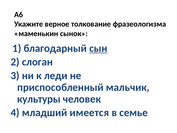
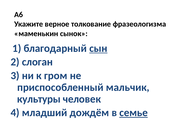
леди: леди -> гром (56, 75)
имеется: имеется -> дождём (89, 112)
семье underline: none -> present (134, 112)
